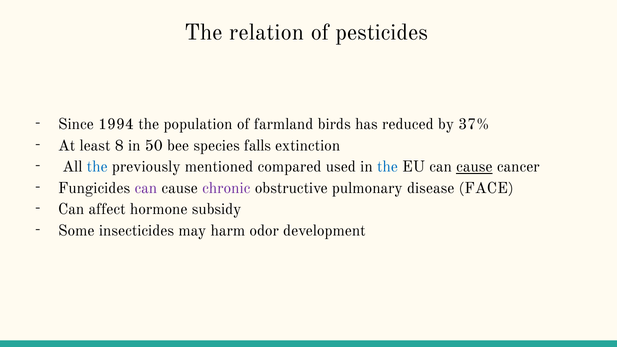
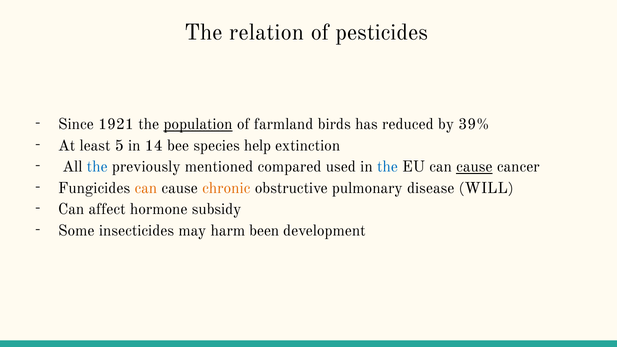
1994: 1994 -> 1921 (116, 124)
population underline: none -> present (198, 124)
37%: 37% -> 39% (474, 124)
8: 8 -> 5 (119, 146)
50: 50 -> 14 (154, 146)
falls: falls -> help (258, 146)
can colour: purple -> orange (146, 188)
chronic colour: purple -> orange (226, 188)
FACE: FACE -> WILL (486, 188)
odor: odor -> been (264, 231)
